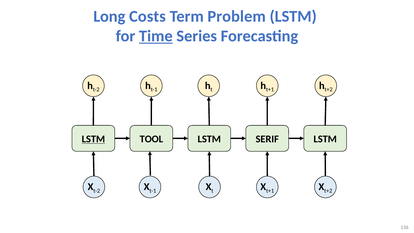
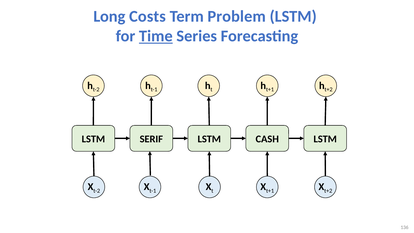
LSTM underline: present -> none (93, 139)
TOOL: TOOL -> SERIF (151, 139)
SERIF: SERIF -> CASH (267, 139)
